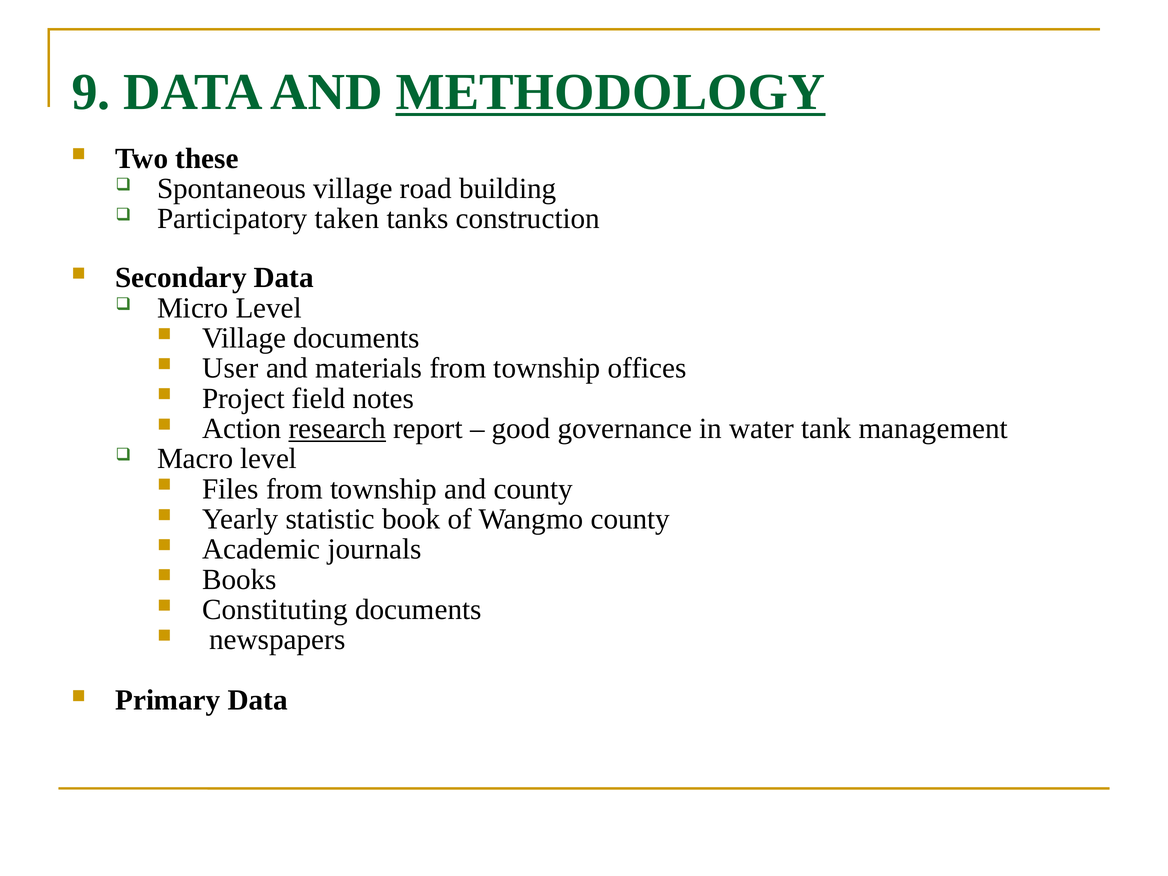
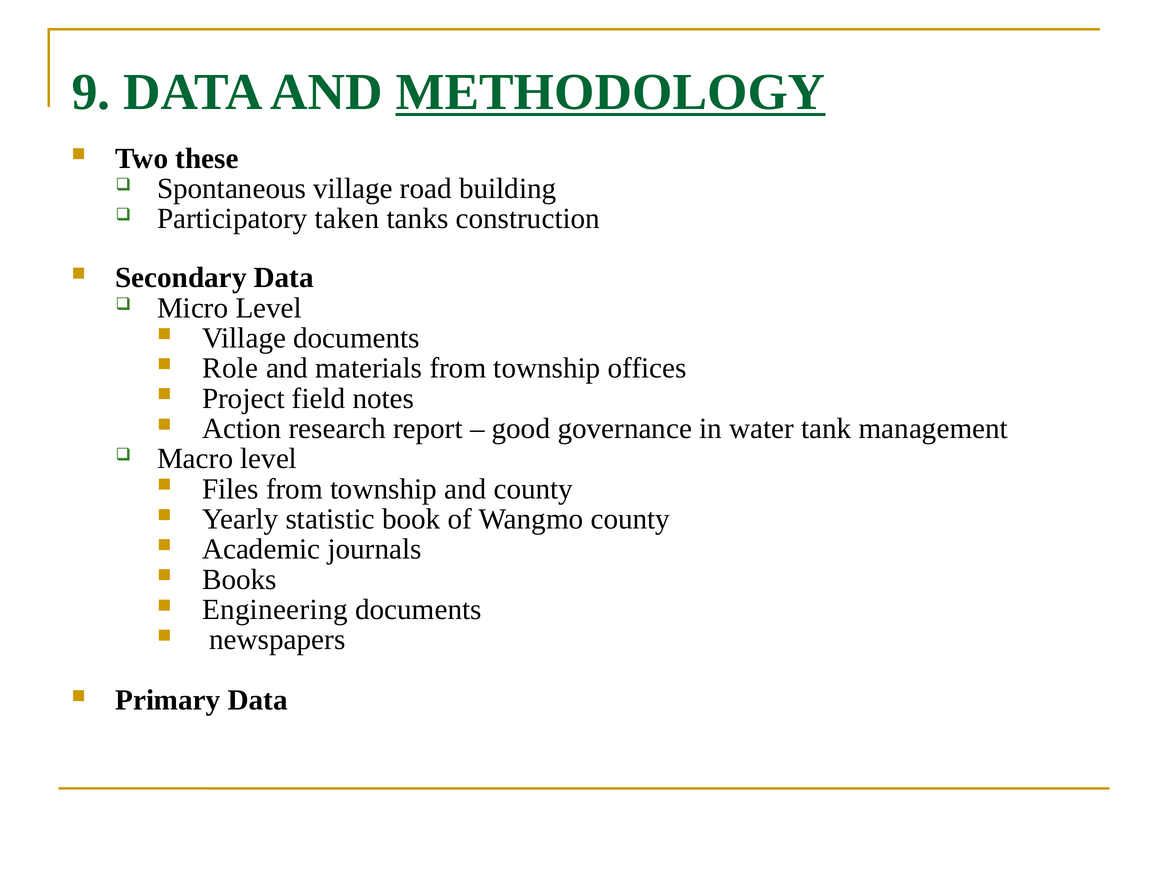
User: User -> Role (230, 368)
research underline: present -> none (337, 429)
Constituting: Constituting -> Engineering (275, 610)
